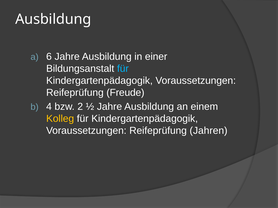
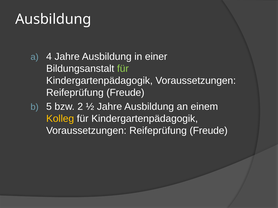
6: 6 -> 4 (49, 57)
für colour: light blue -> light green (123, 69)
4: 4 -> 5 (49, 107)
Jahren: Jahren -> Freude (209, 131)
